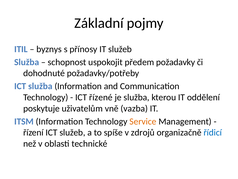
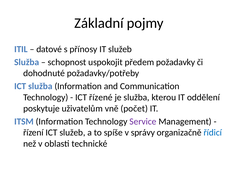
byznys: byznys -> datové (49, 49)
vazba: vazba -> počet (134, 108)
Service colour: orange -> purple (143, 121)
zdrojů: zdrojů -> správy (143, 132)
